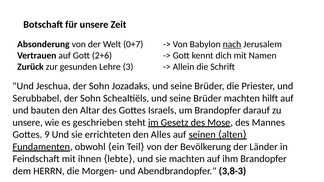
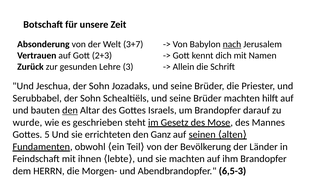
0+7: 0+7 -> 3+7 (133, 44)
2+6: 2+6 -> 2+3 (102, 56)
den underline: none -> present (70, 110)
unsere: unsere -> wurde (27, 123)
9: 9 -> 5 (47, 135)
Alles: Alles -> Ganz (161, 135)
3,8-3: 3,8-3 -> 6,5-3 (232, 171)
